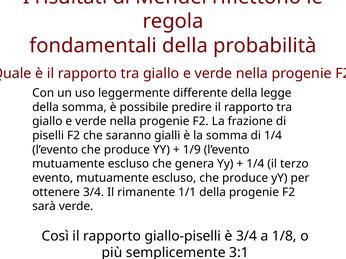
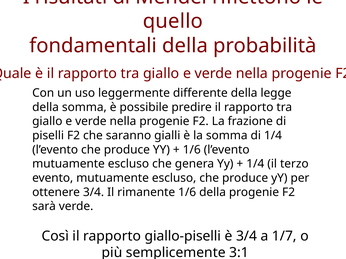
regola: regola -> quello (173, 21)
1/9: 1/9 -> 1/6 (192, 150)
rimanente 1/1: 1/1 -> 1/6 (187, 193)
1/8: 1/8 -> 1/7 (284, 236)
